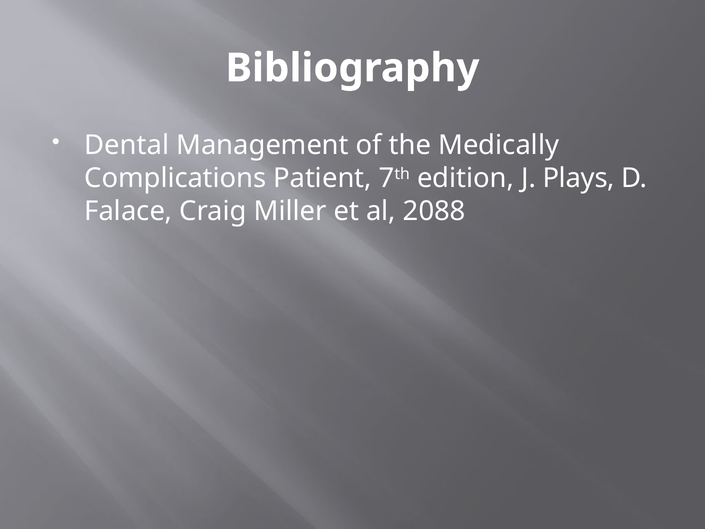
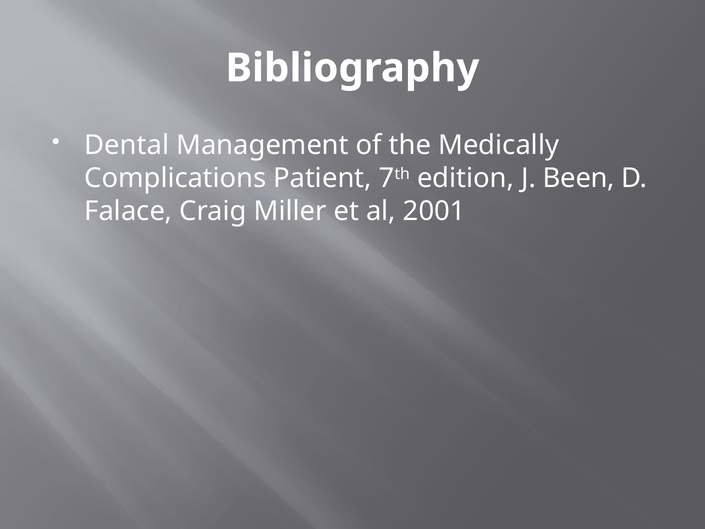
Plays: Plays -> Been (579, 178)
2088: 2088 -> 2001 (434, 211)
